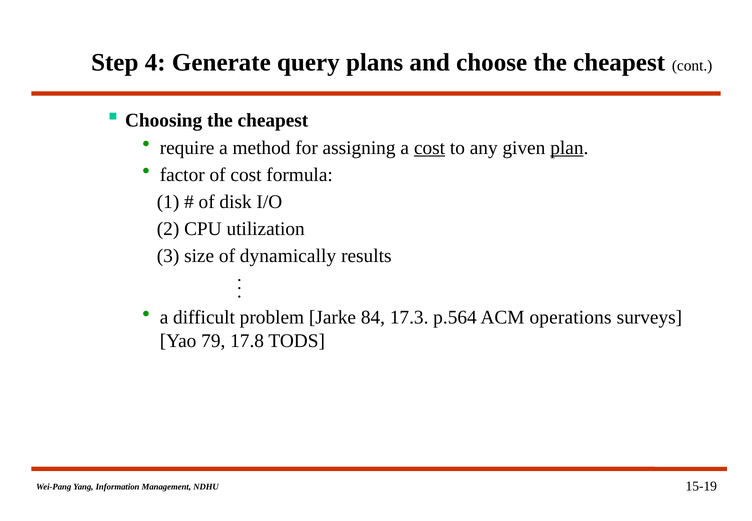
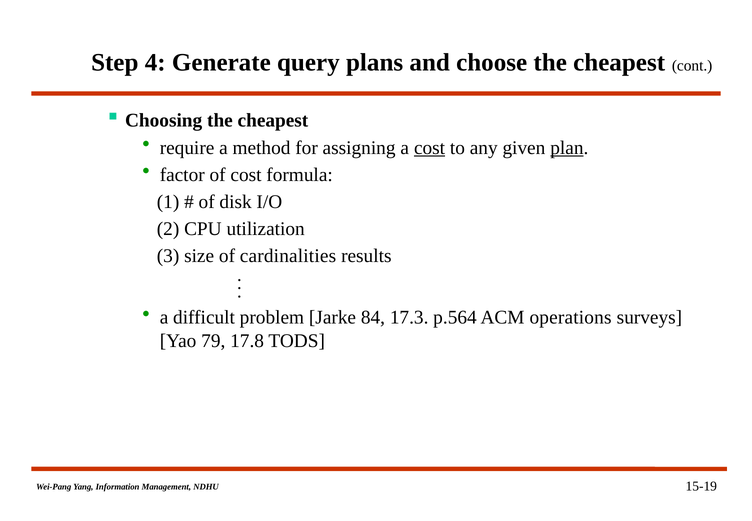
dynamically: dynamically -> cardinalities (288, 256)
